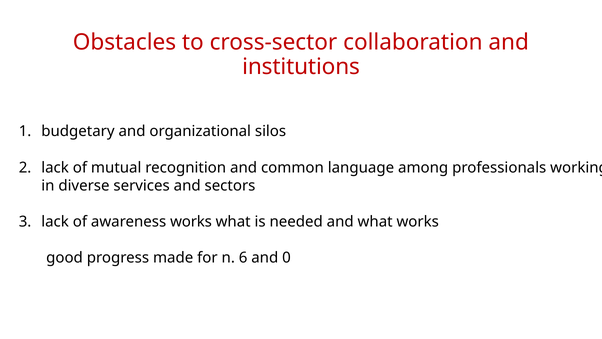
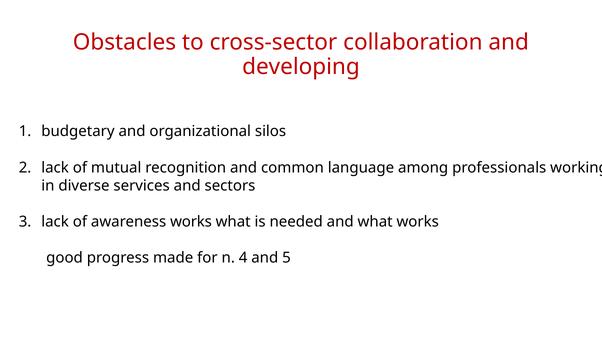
institutions: institutions -> developing (301, 67)
6: 6 -> 4 (243, 258)
0: 0 -> 5 (287, 258)
